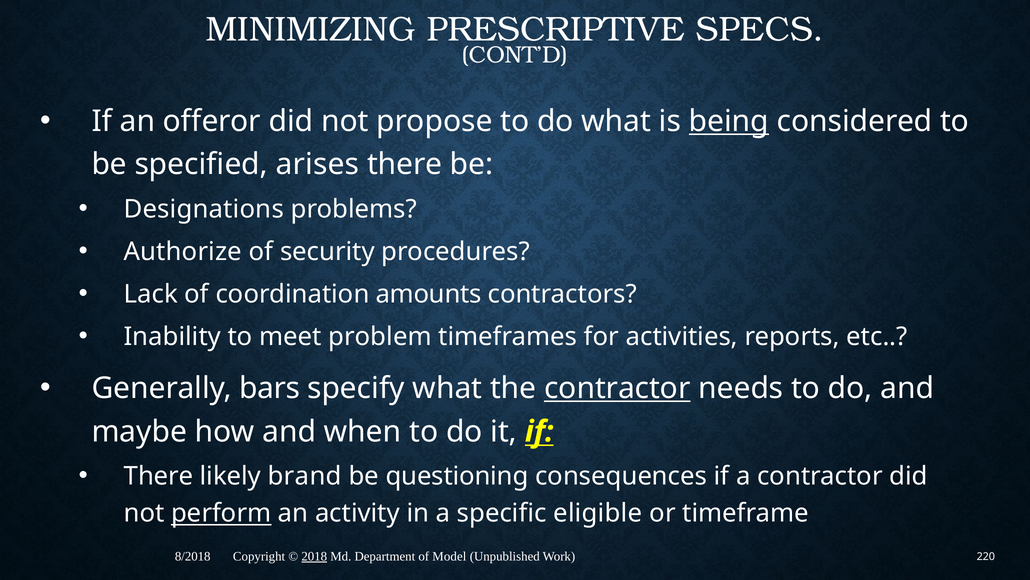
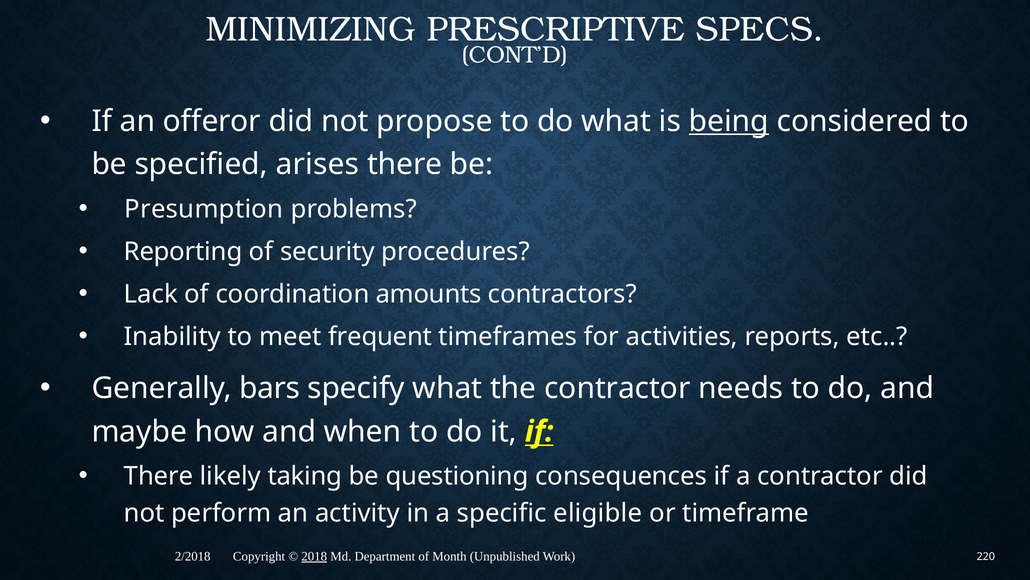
Designations: Designations -> Presumption (204, 209)
Authorize: Authorize -> Reporting (183, 252)
problem: problem -> frequent (380, 336)
contractor underline: present -> none (617, 388)
brand: brand -> taking (305, 476)
perform underline: present -> none (221, 513)
8/2018: 8/2018 -> 2/2018 (193, 556)
Model: Model -> Month (449, 556)
